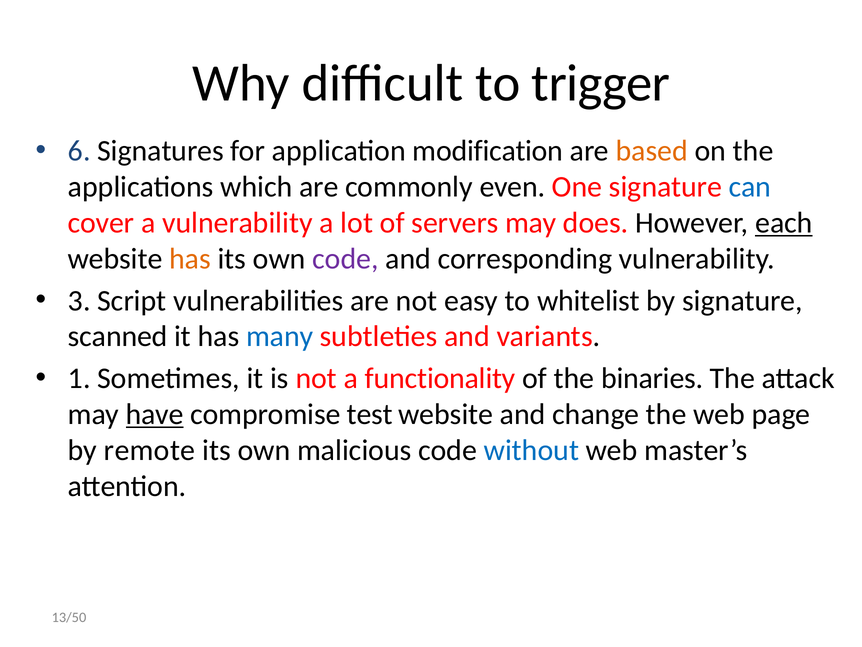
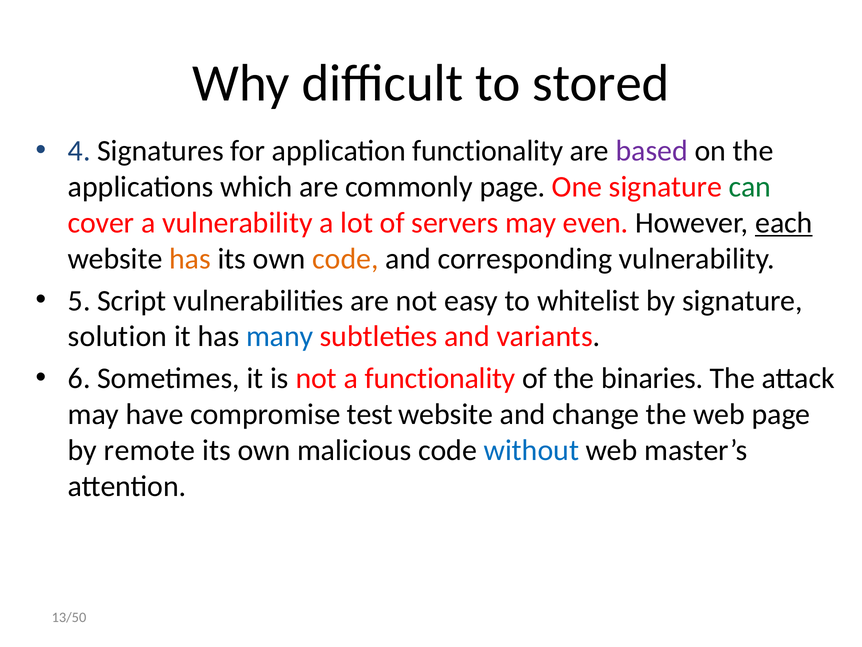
trigger: trigger -> stored (601, 83)
6: 6 -> 4 (79, 151)
application modification: modification -> functionality (488, 151)
based colour: orange -> purple (652, 151)
commonly even: even -> page (512, 187)
can colour: blue -> green (750, 187)
does: does -> even (596, 223)
code colour: purple -> orange (345, 259)
3: 3 -> 5 (79, 300)
scanned: scanned -> solution (118, 336)
1: 1 -> 6 (79, 378)
have underline: present -> none (155, 414)
